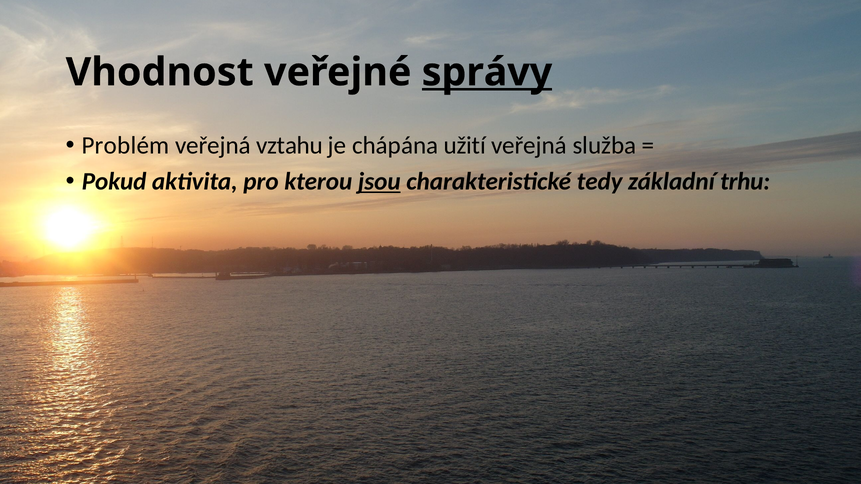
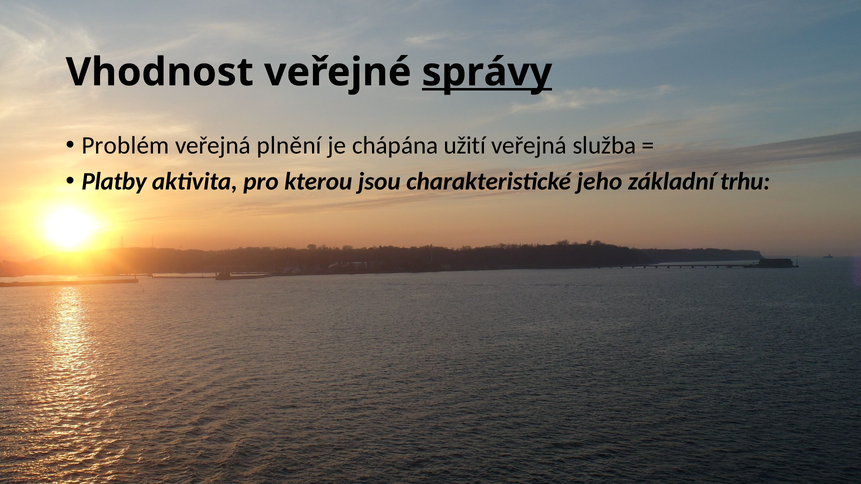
vztahu: vztahu -> plnění (289, 146)
Pokud: Pokud -> Platby (114, 182)
jsou underline: present -> none (379, 182)
tedy: tedy -> jeho (599, 182)
